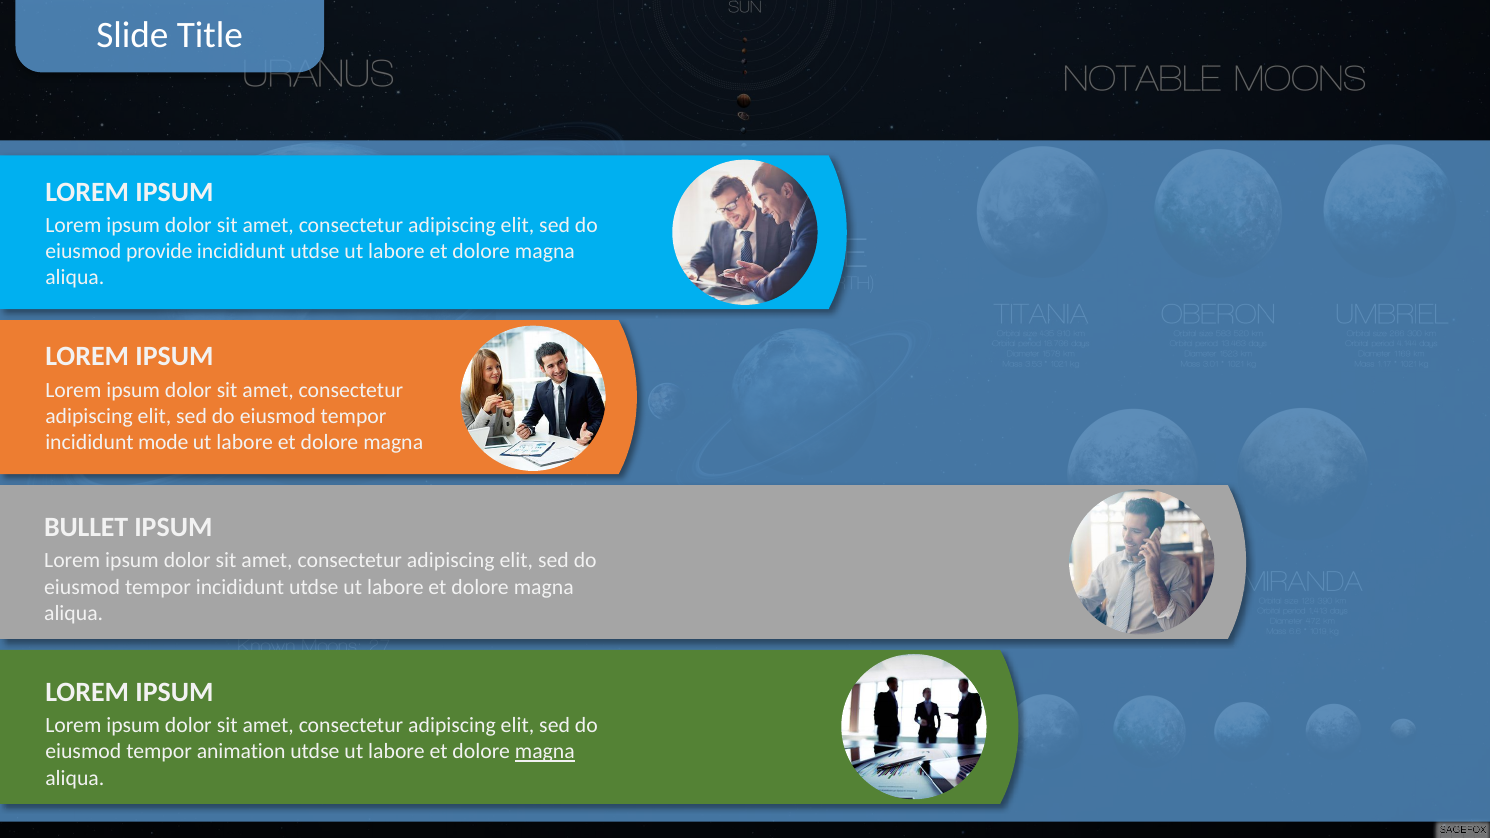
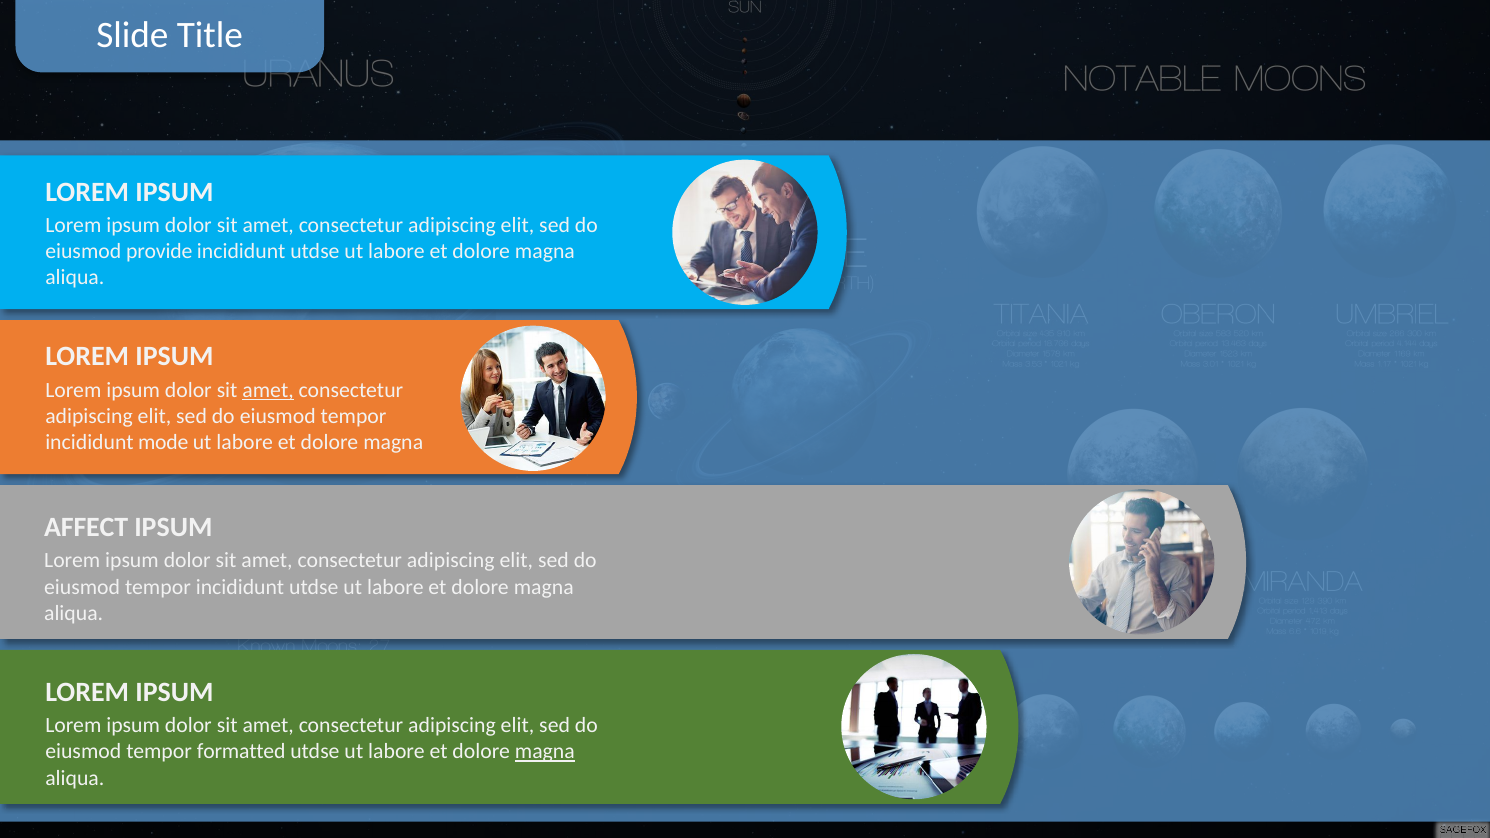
amet underline: none -> present (268, 390)
BULLET: BULLET -> AFFECT (86, 527)
animation: animation -> formatted (241, 752)
